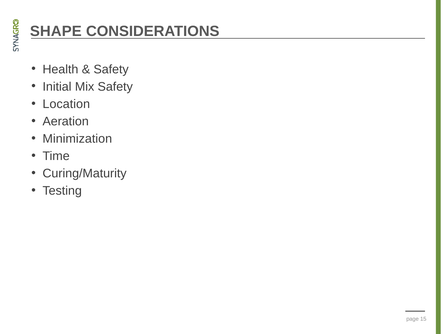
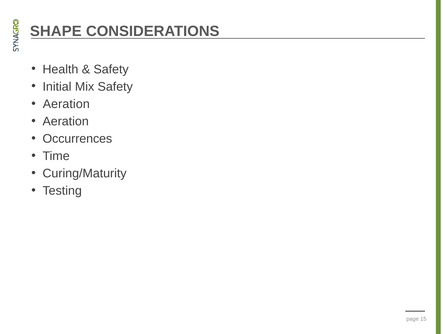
Location: Location -> Aeration (66, 104)
Minimization: Minimization -> Occurrences (77, 139)
